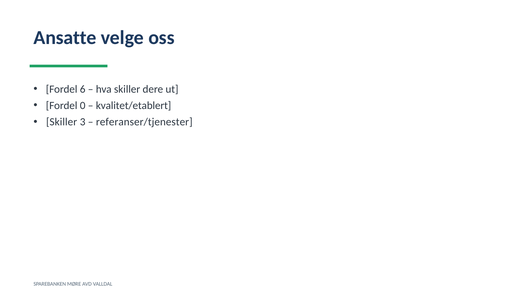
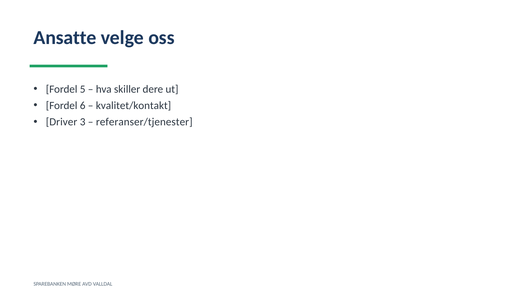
6: 6 -> 5 (83, 89)
0: 0 -> 6 (83, 106)
kvalitet/etablert: kvalitet/etablert -> kvalitet/kontakt (133, 106)
Skiller: Skiller -> Driver (62, 122)
